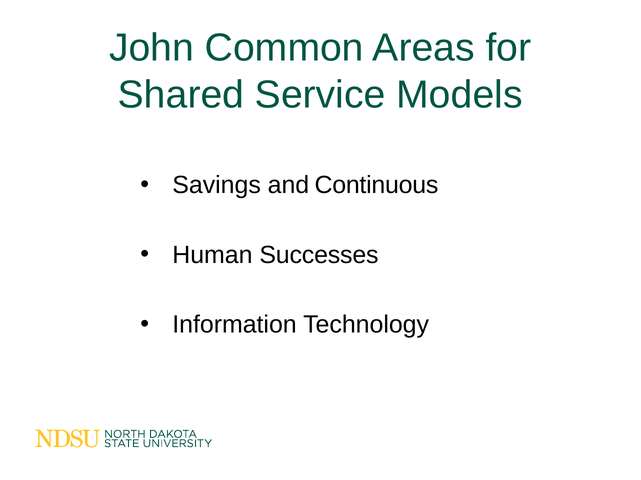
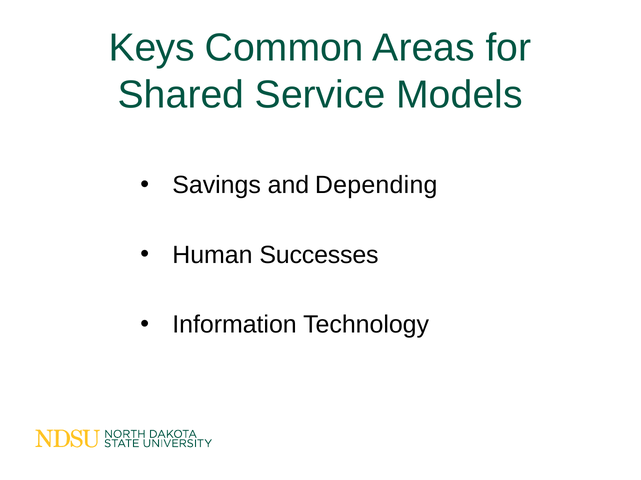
John: John -> Keys (152, 48)
Continuous: Continuous -> Depending (376, 186)
